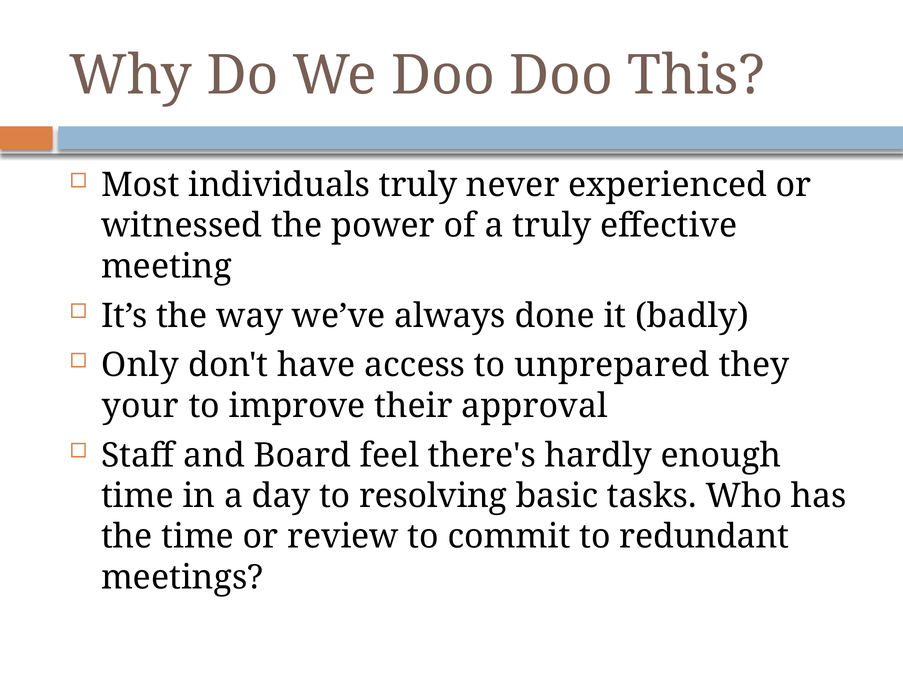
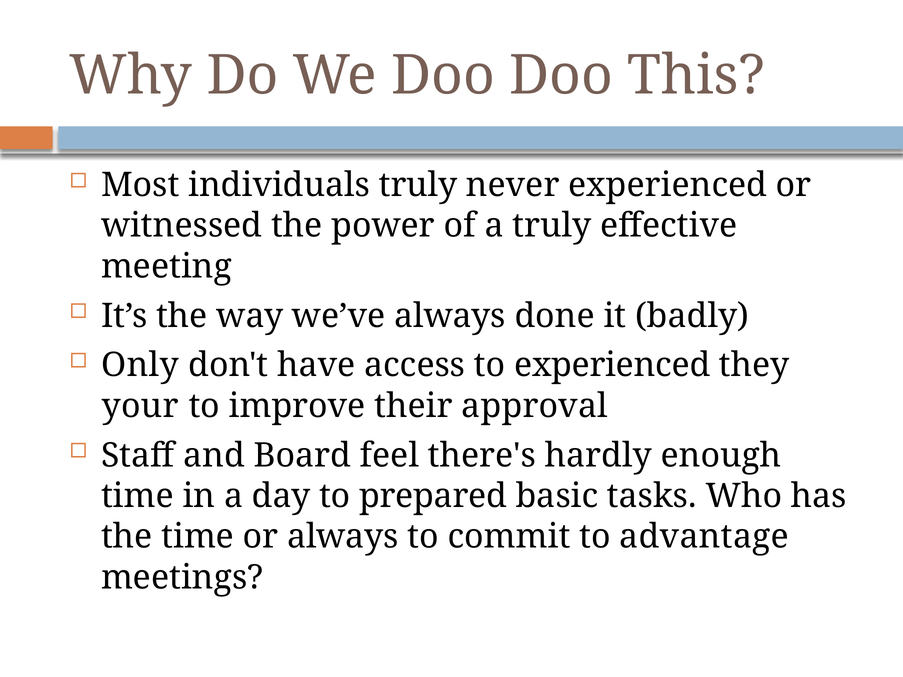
to unprepared: unprepared -> experienced (612, 365)
resolving: resolving -> prepared (433, 496)
or review: review -> always (343, 537)
redundant: redundant -> advantage (704, 537)
